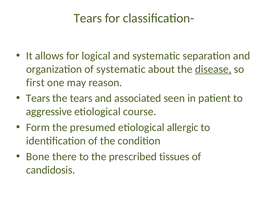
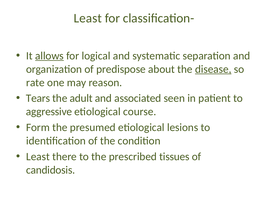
Tears: Tears -> Least (88, 18)
allows underline: none -> present (49, 56)
of systematic: systematic -> predispose (121, 69)
first: first -> rate (35, 83)
the tears: tears -> adult (81, 98)
allergic: allergic -> lesions (183, 127)
Bone: Bone -> Least (38, 157)
